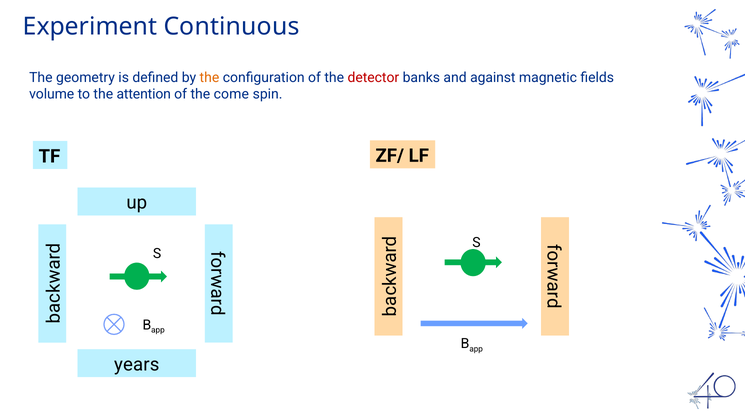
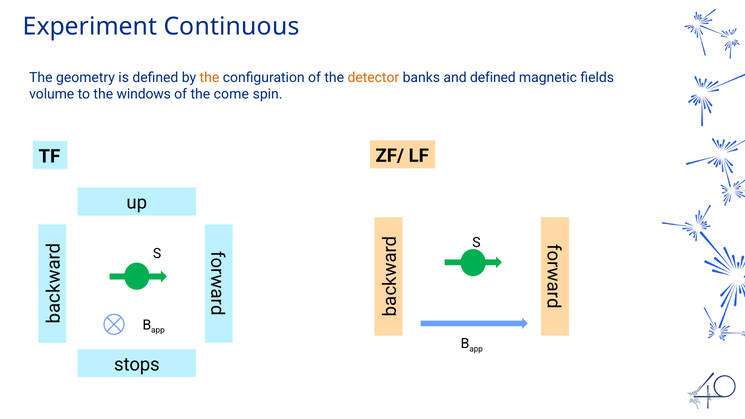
detector colour: red -> orange (373, 77)
and against: against -> defined (493, 77)
attention: attention -> windows (144, 94)
years: years -> stops (137, 365)
